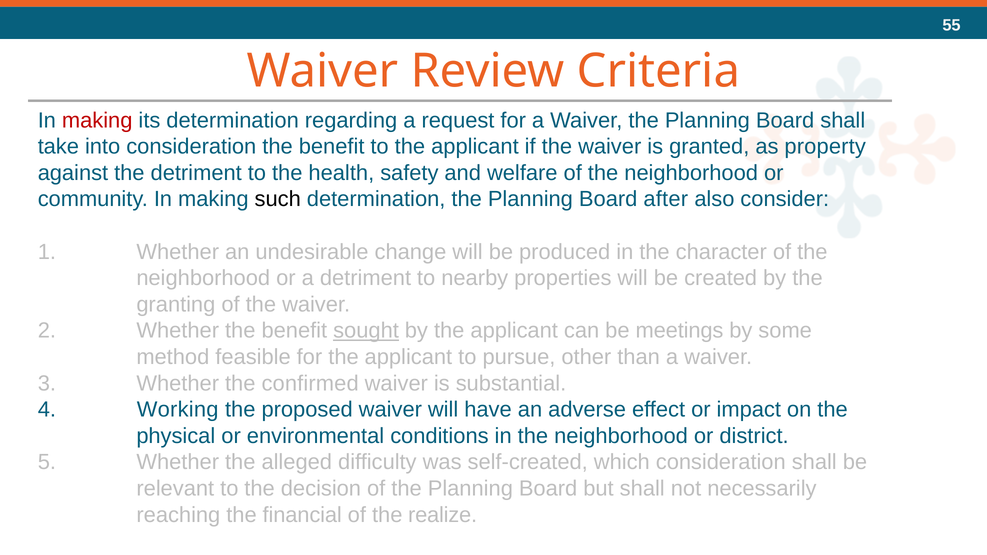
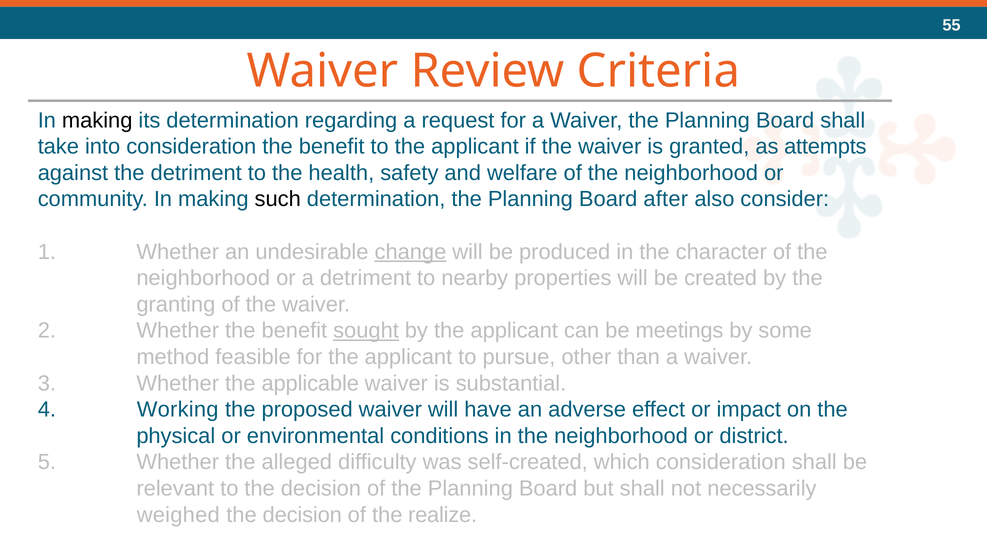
making colour: red -> black (97, 120)
property: property -> attempts (825, 147)
change underline: none -> present (410, 252)
confirmed: confirmed -> applicable (310, 383)
reaching: reaching -> weighed (178, 515)
financial: financial -> decision (302, 515)
